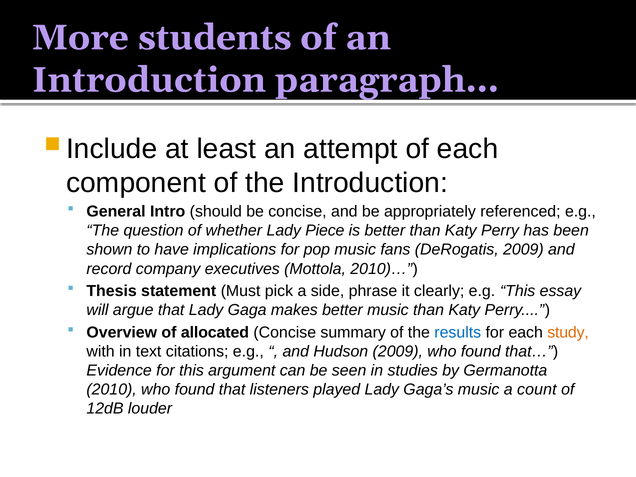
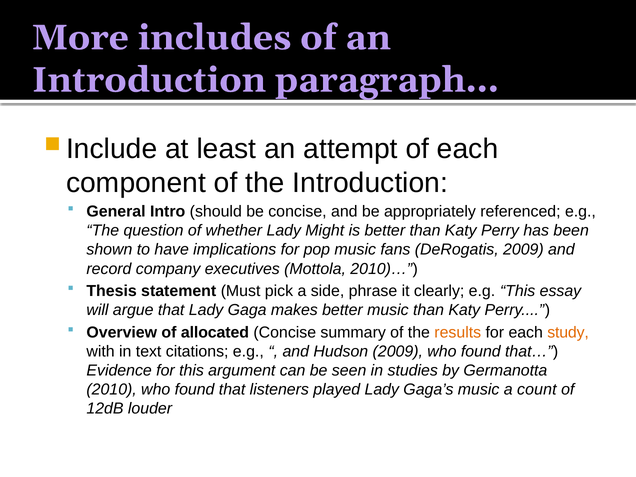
students: students -> includes (215, 38)
Piece: Piece -> Might (325, 231)
results colour: blue -> orange (458, 332)
